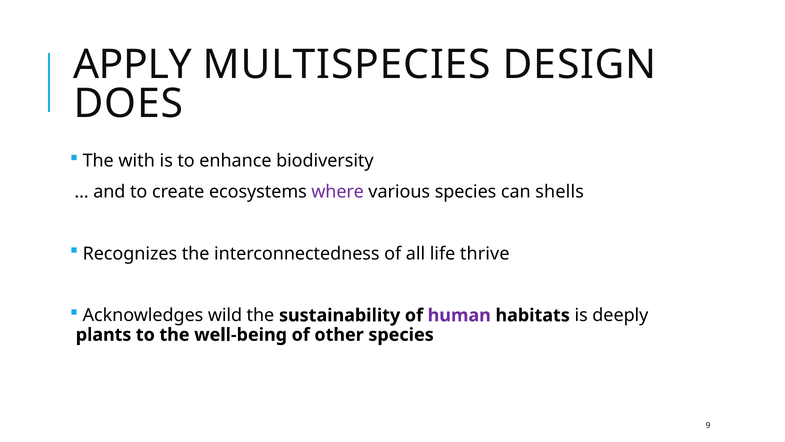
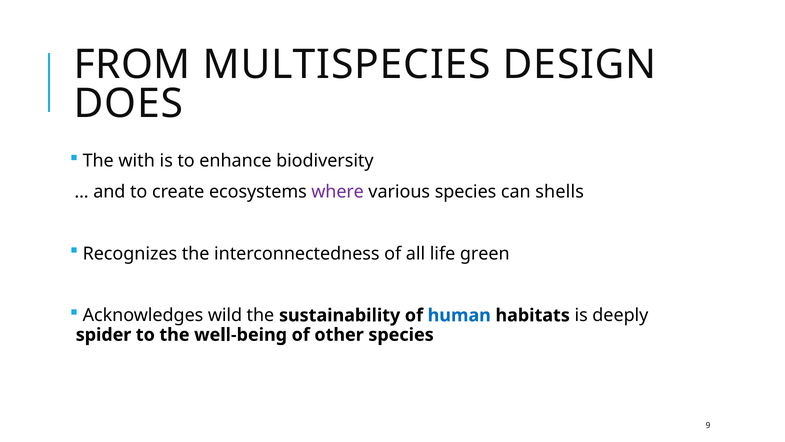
APPLY: APPLY -> FROM (132, 65)
thrive: thrive -> green (485, 253)
human colour: purple -> blue (459, 315)
plants: plants -> spider (104, 335)
